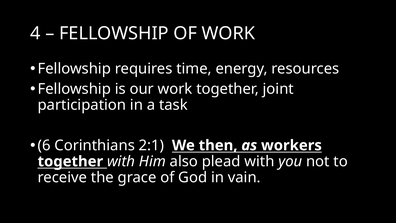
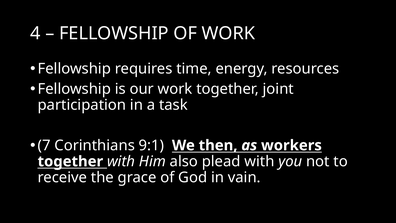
6: 6 -> 7 (44, 145)
2:1: 2:1 -> 9:1 (151, 145)
